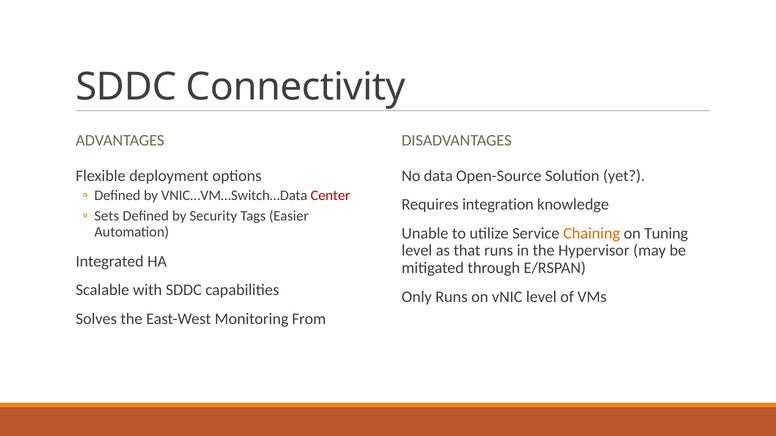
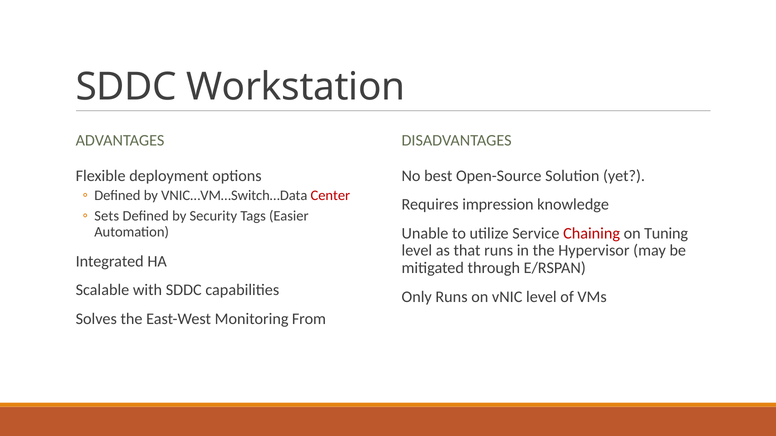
Connectivity: Connectivity -> Workstation (296, 87)
data: data -> best (438, 176)
integration: integration -> impression (498, 205)
Chaining colour: orange -> red (592, 233)
